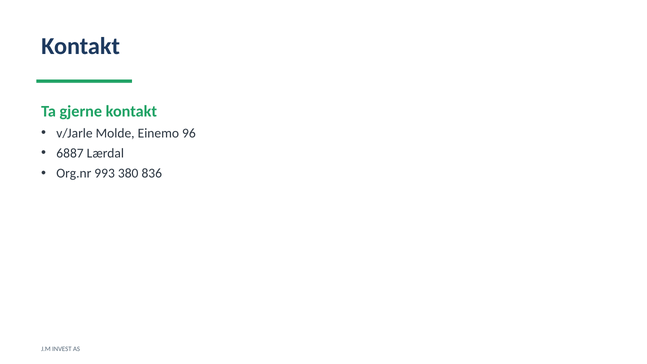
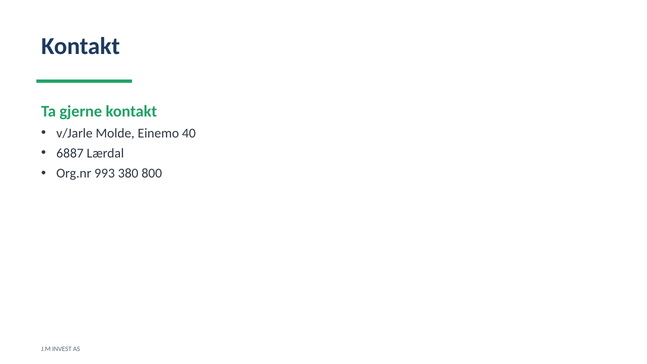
96: 96 -> 40 (189, 133)
836: 836 -> 800 (152, 174)
